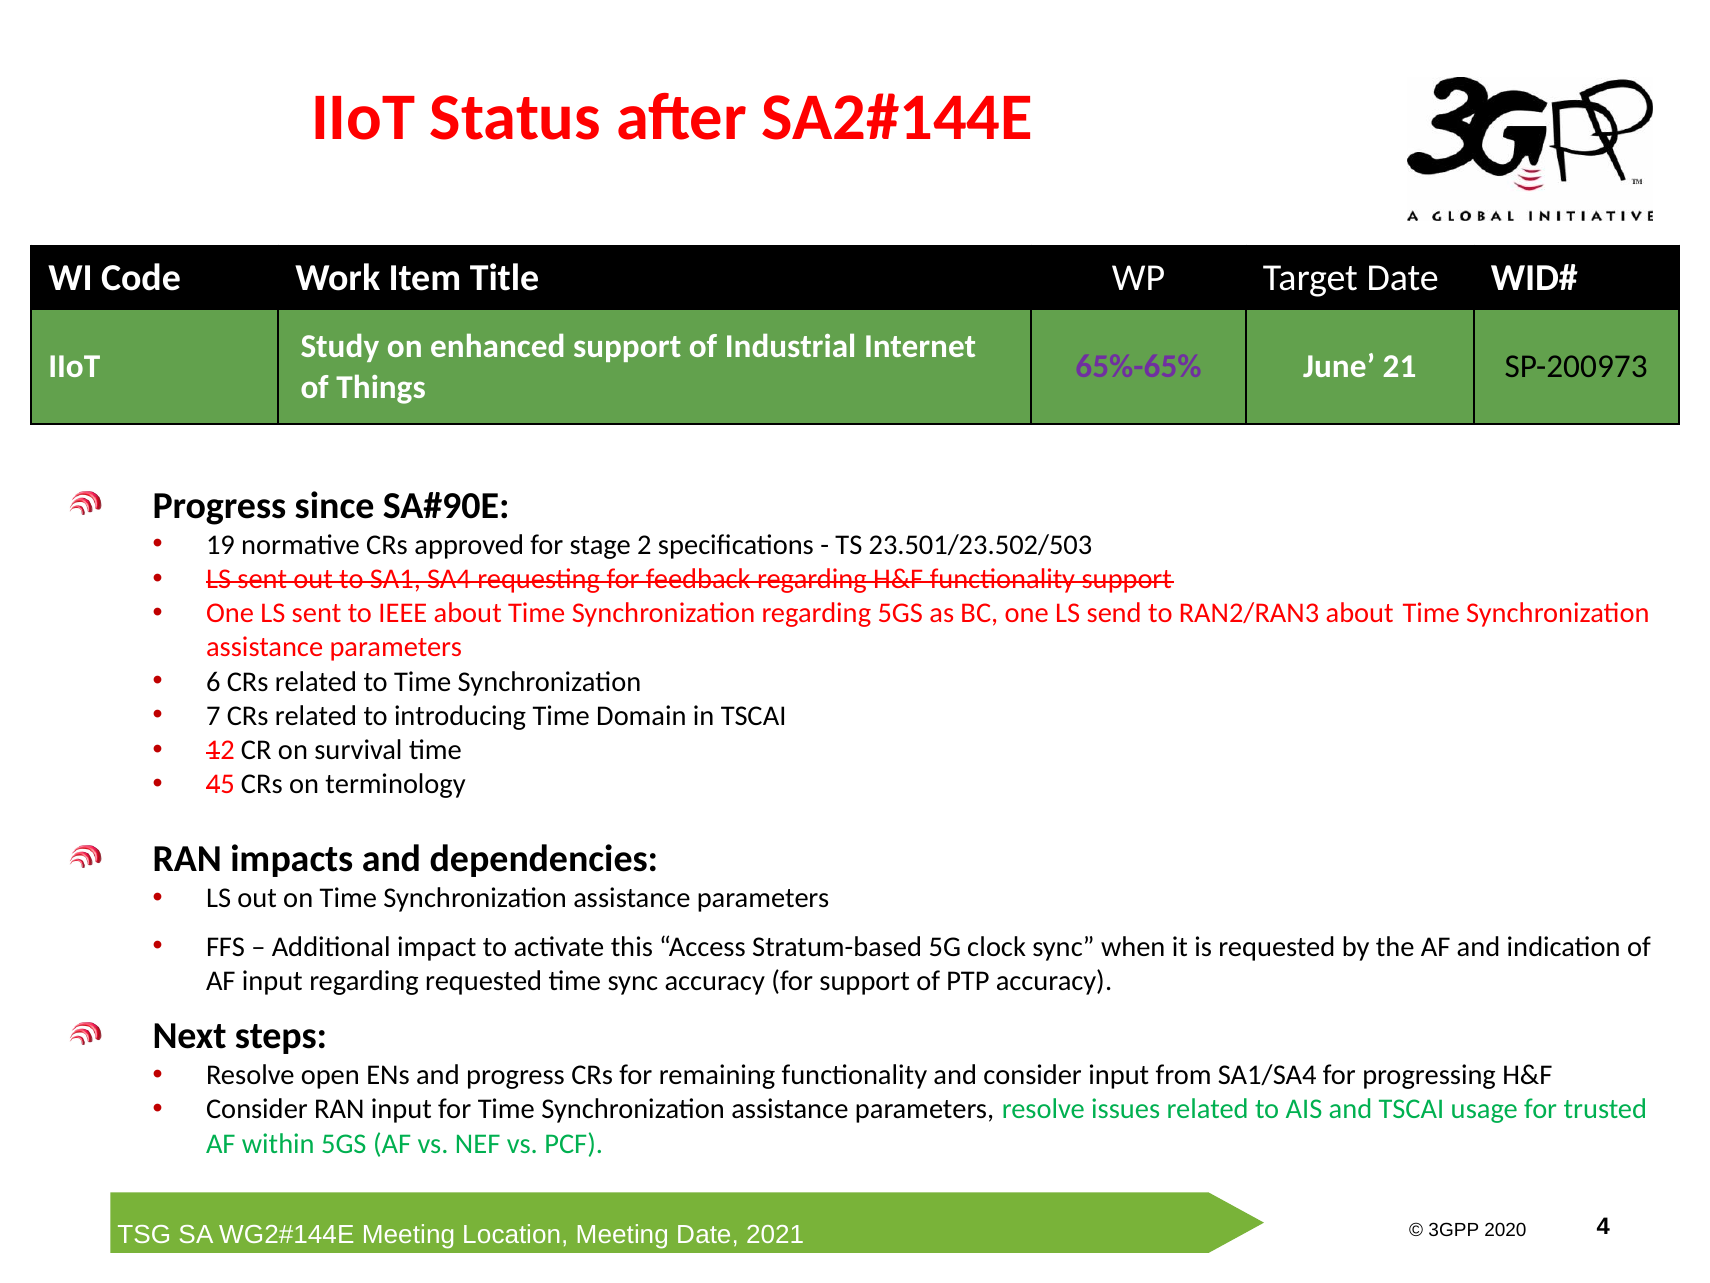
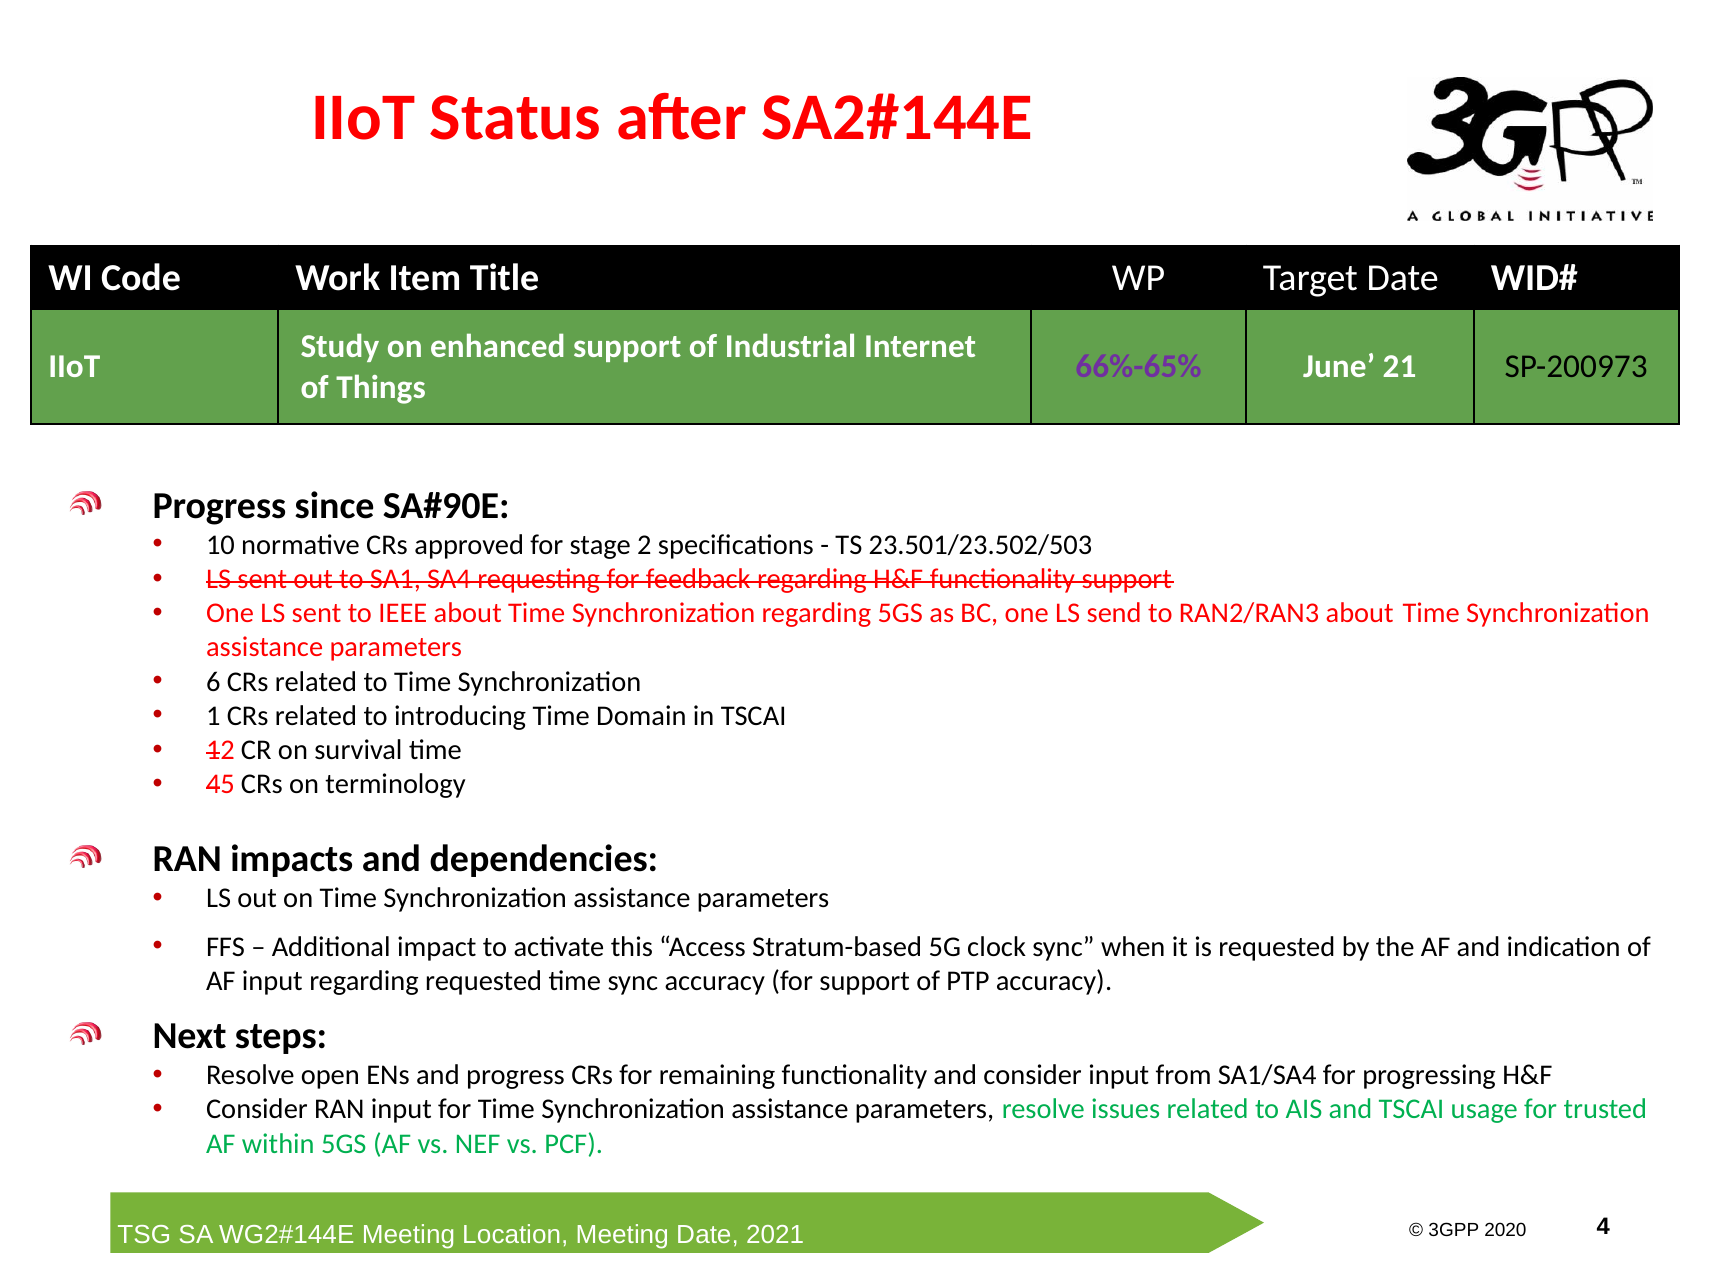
65%-65%: 65%-65% -> 66%-65% (1139, 367)
19: 19 -> 10 (221, 545)
7: 7 -> 1 (213, 716)
